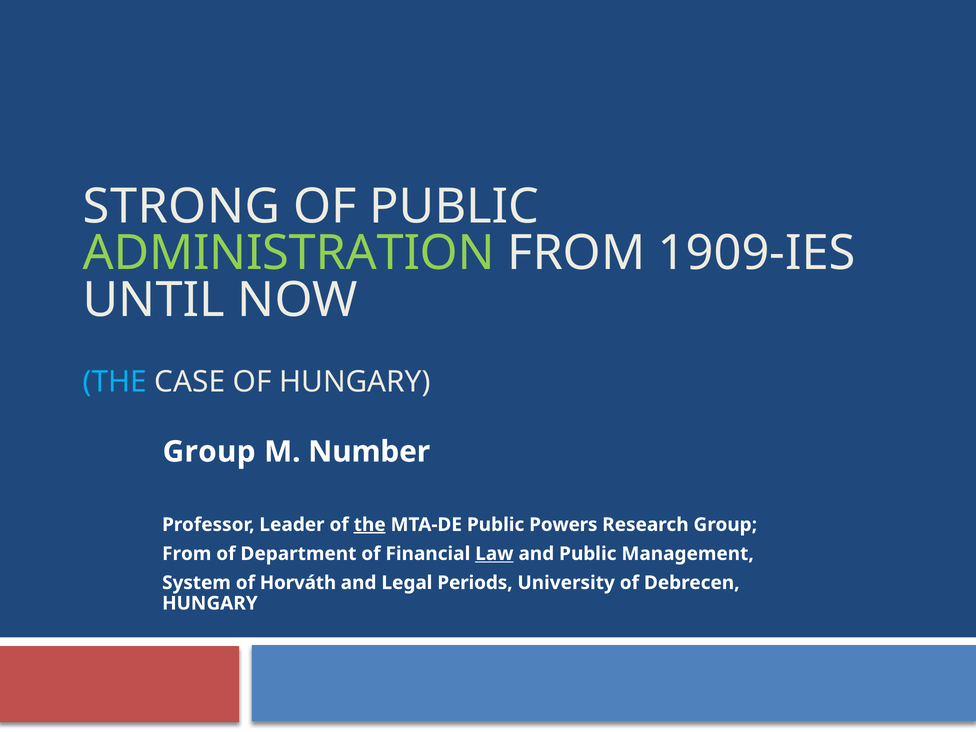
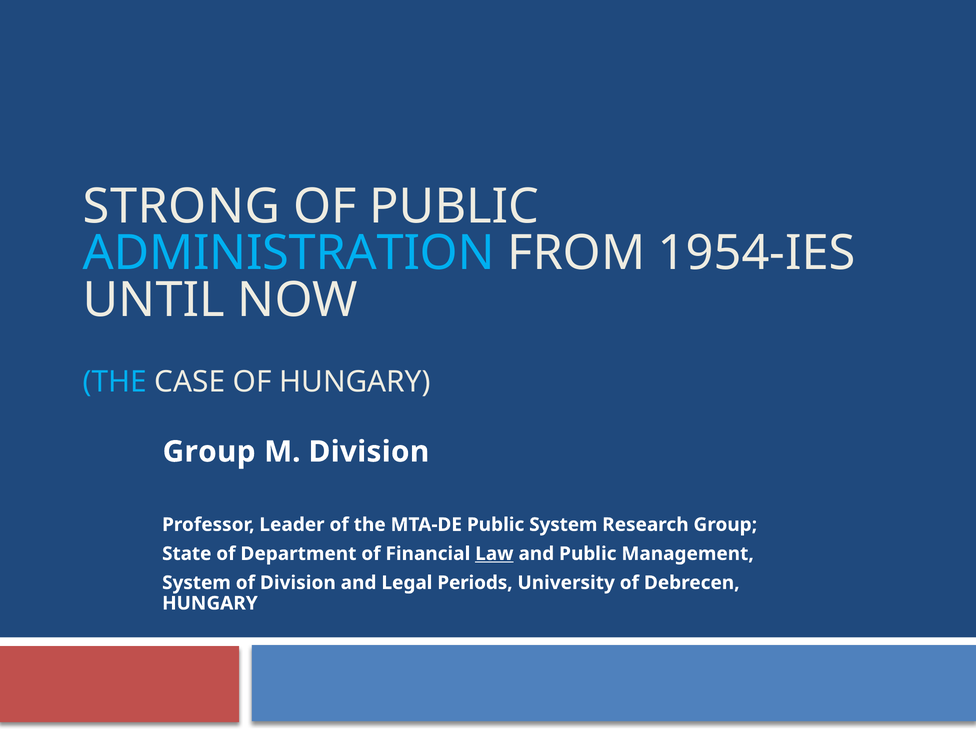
ADMINISTRATION colour: light green -> light blue (289, 253)
1909-IES: 1909-IES -> 1954-IES (757, 253)
M Number: Number -> Division (369, 452)
the underline: present -> none (370, 525)
Public Powers: Powers -> System (563, 525)
From: From -> State (187, 554)
of Horváth: Horváth -> Division (298, 583)
